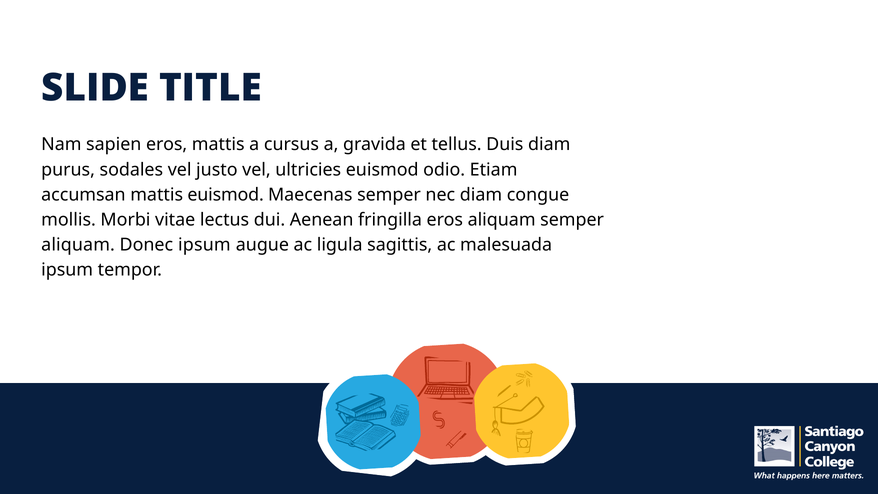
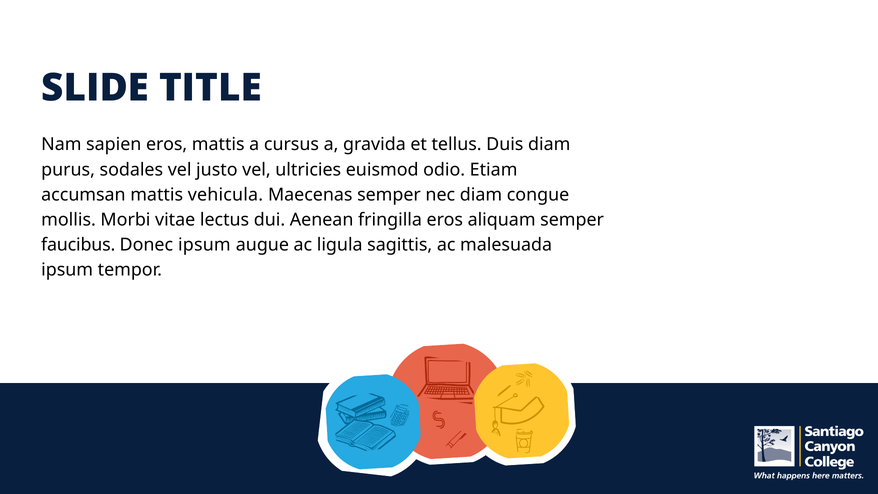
mattis euismod: euismod -> vehicula (225, 195)
aliquam: aliquam -> faucibus (78, 245)
